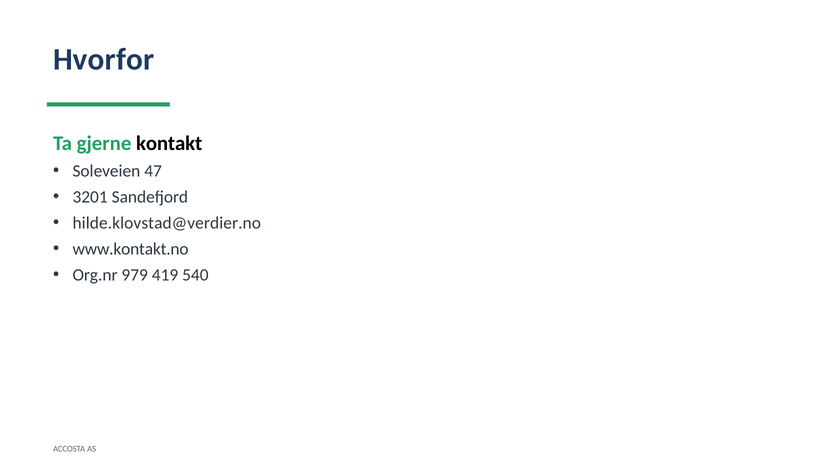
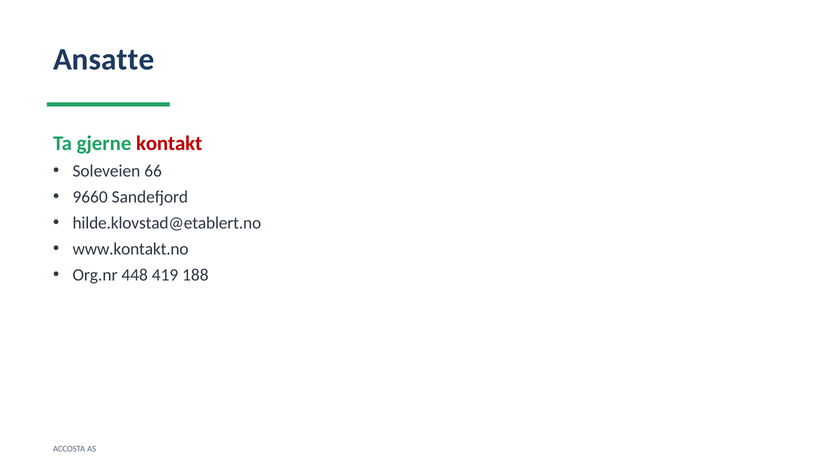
Hvorfor: Hvorfor -> Ansatte (104, 59)
kontakt colour: black -> red (169, 143)
47: 47 -> 66 (153, 171)
3201: 3201 -> 9660 (90, 197)
hilde.klovstad@verdier.no: hilde.klovstad@verdier.no -> hilde.klovstad@etablert.no (167, 223)
979: 979 -> 448 (135, 275)
540: 540 -> 188 (195, 275)
